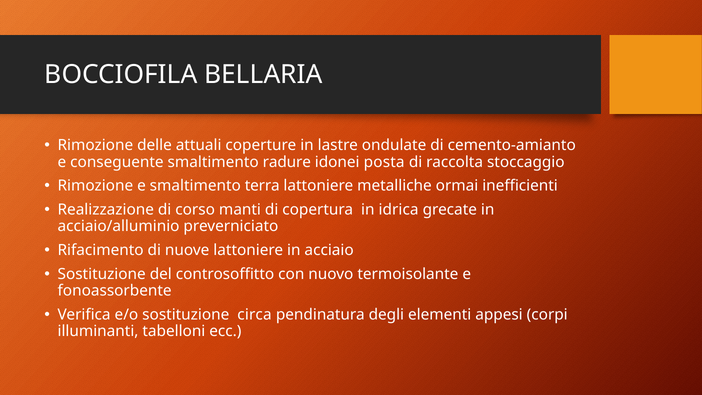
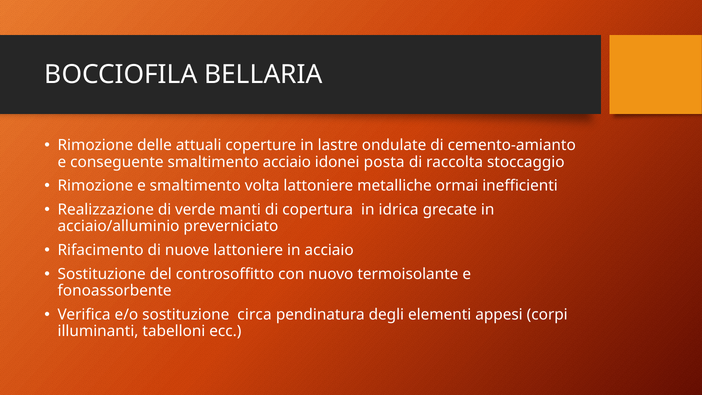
smaltimento radure: radure -> acciaio (287, 162)
terra: terra -> volta (262, 186)
corso: corso -> verde (195, 210)
